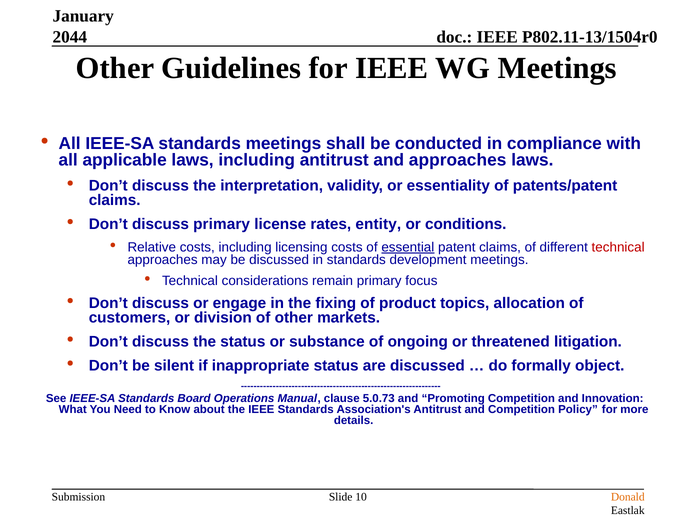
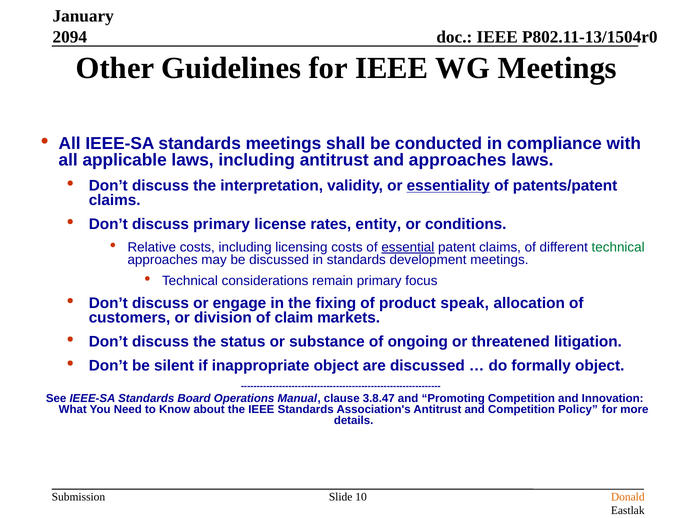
2044: 2044 -> 2094 (70, 37)
essentiality underline: none -> present (448, 185)
technical colour: red -> green (618, 247)
topics: topics -> speak (465, 303)
of other: other -> claim (294, 318)
inappropriate status: status -> object (336, 365)
5.0.73: 5.0.73 -> 3.8.47 (379, 398)
